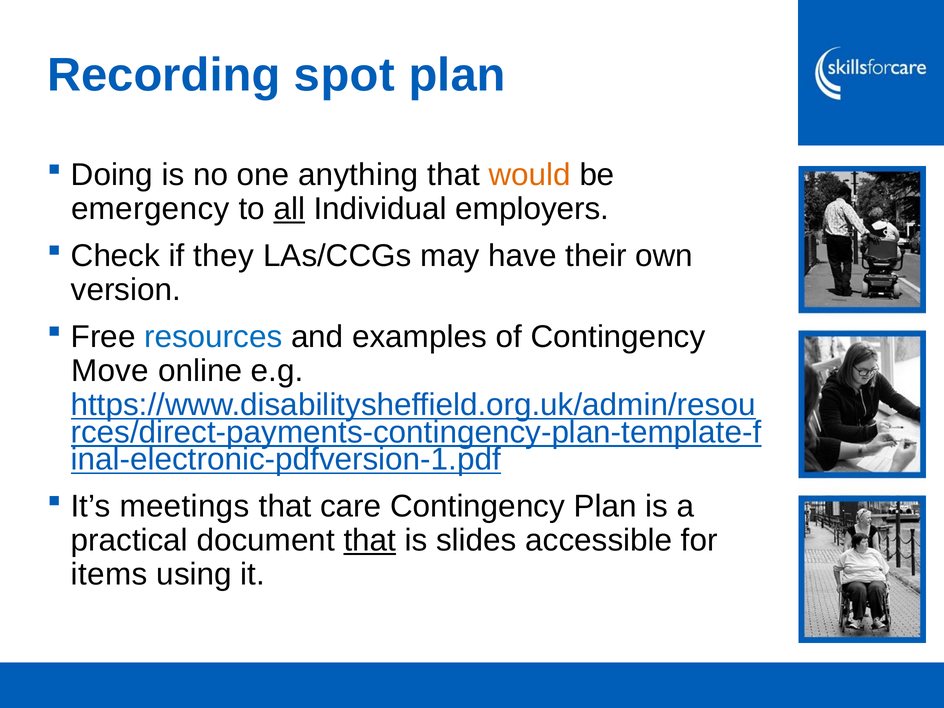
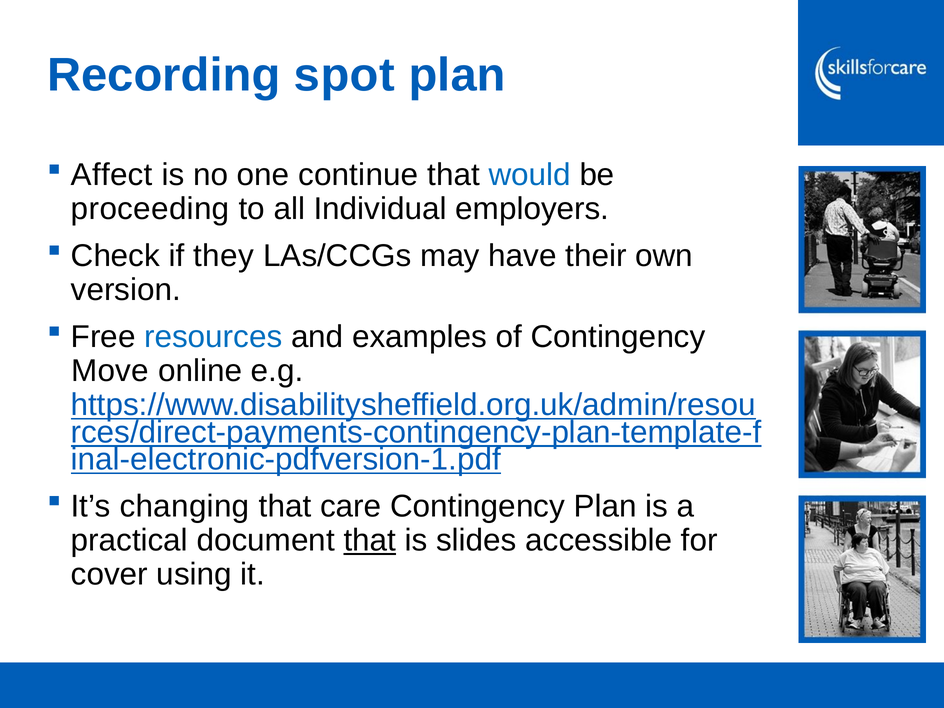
Doing: Doing -> Affect (112, 175)
anything: anything -> continue (358, 175)
would colour: orange -> blue (530, 175)
emergency: emergency -> proceeding (150, 209)
all underline: present -> none (289, 209)
meetings: meetings -> changing (184, 506)
items: items -> cover (109, 574)
